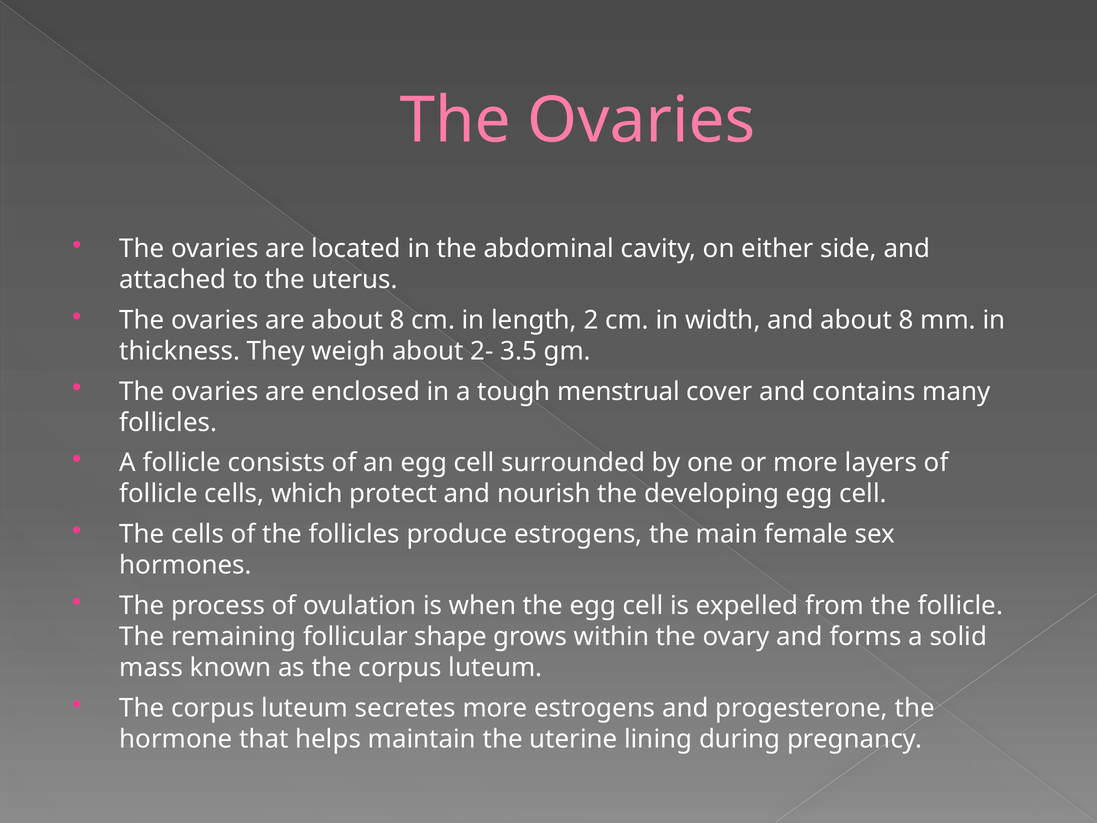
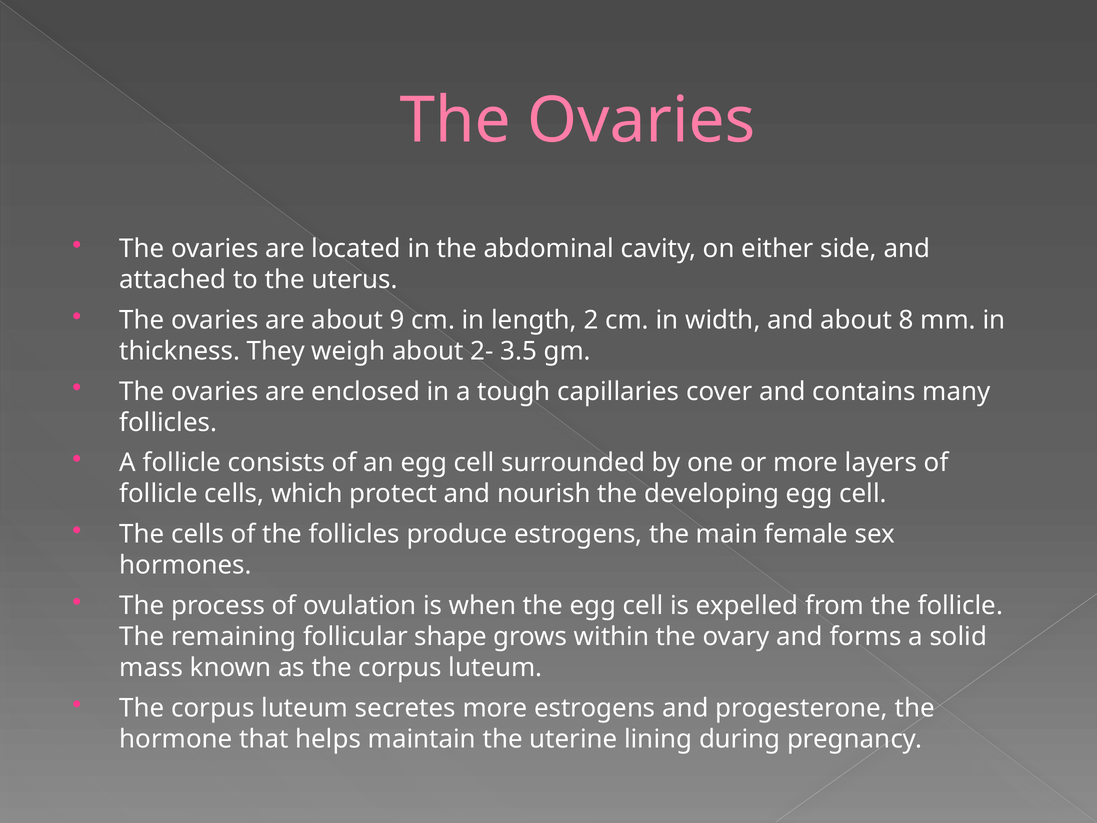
are about 8: 8 -> 9 (397, 320)
menstrual: menstrual -> capillaries (618, 391)
